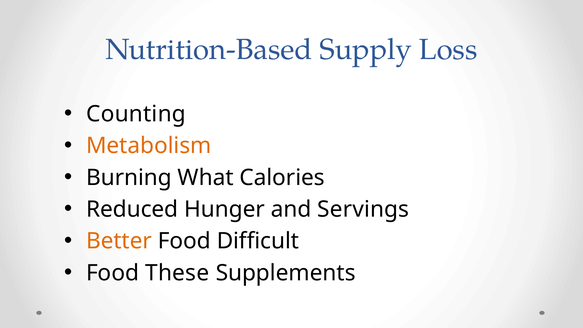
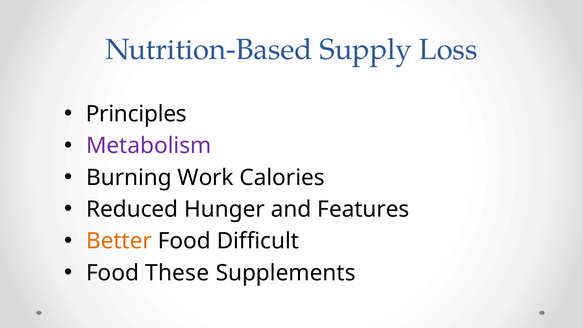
Counting: Counting -> Principles (136, 114)
Metabolism colour: orange -> purple (149, 146)
What: What -> Work (206, 178)
Servings: Servings -> Features (363, 209)
